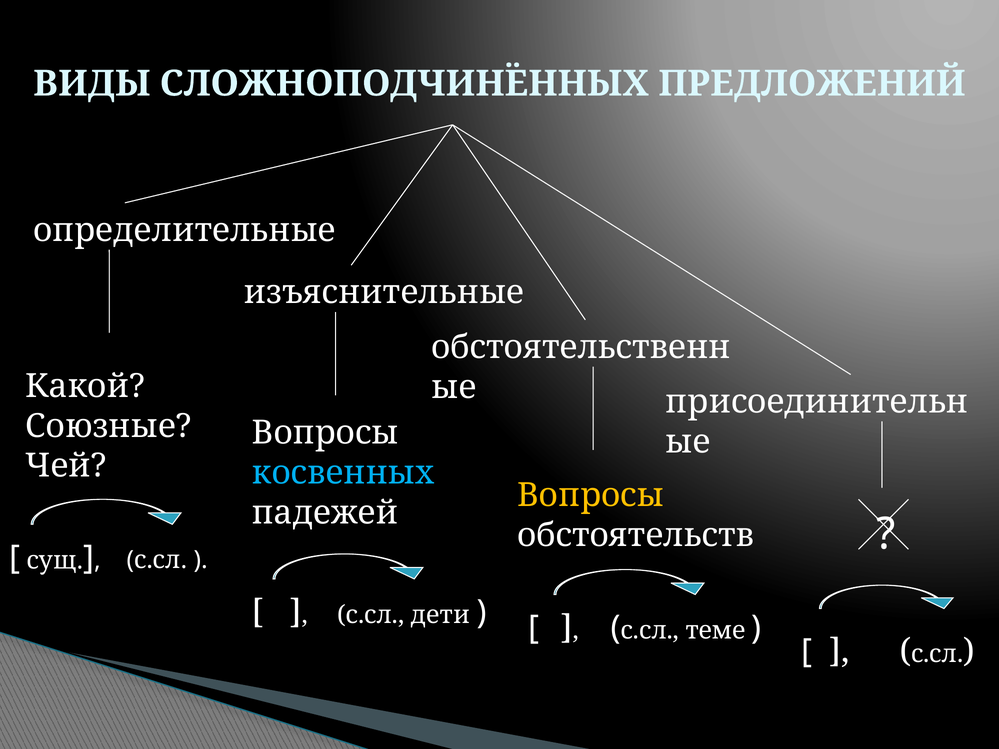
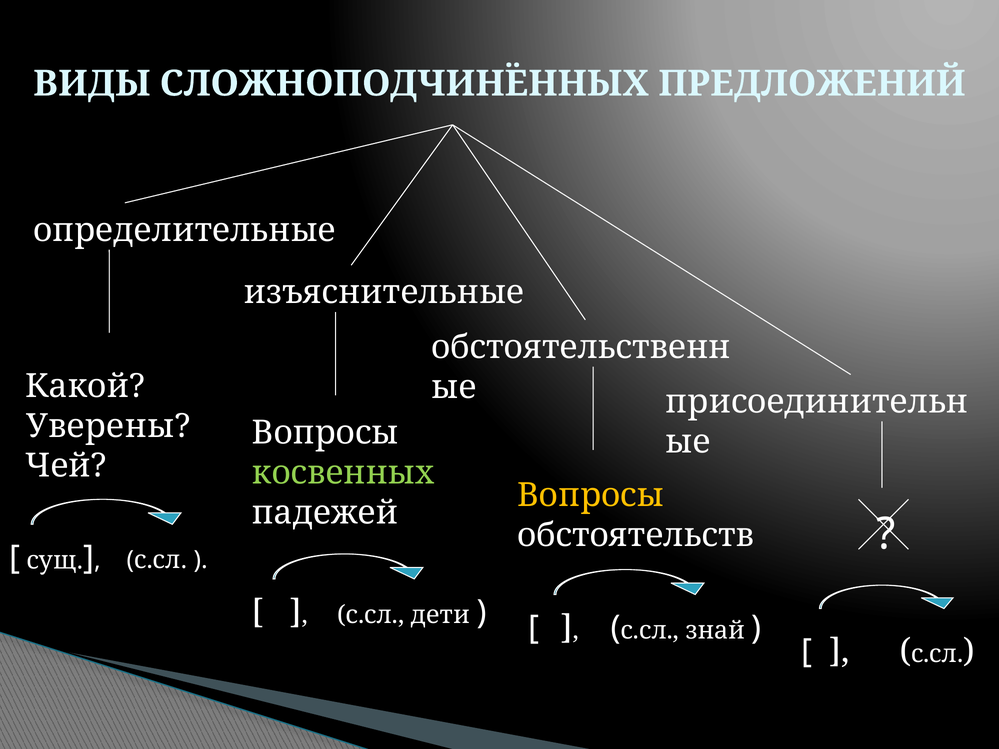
Союзные: Союзные -> Уверены (108, 426)
косвенных colour: light blue -> light green (343, 473)
теме: теме -> знай (715, 631)
